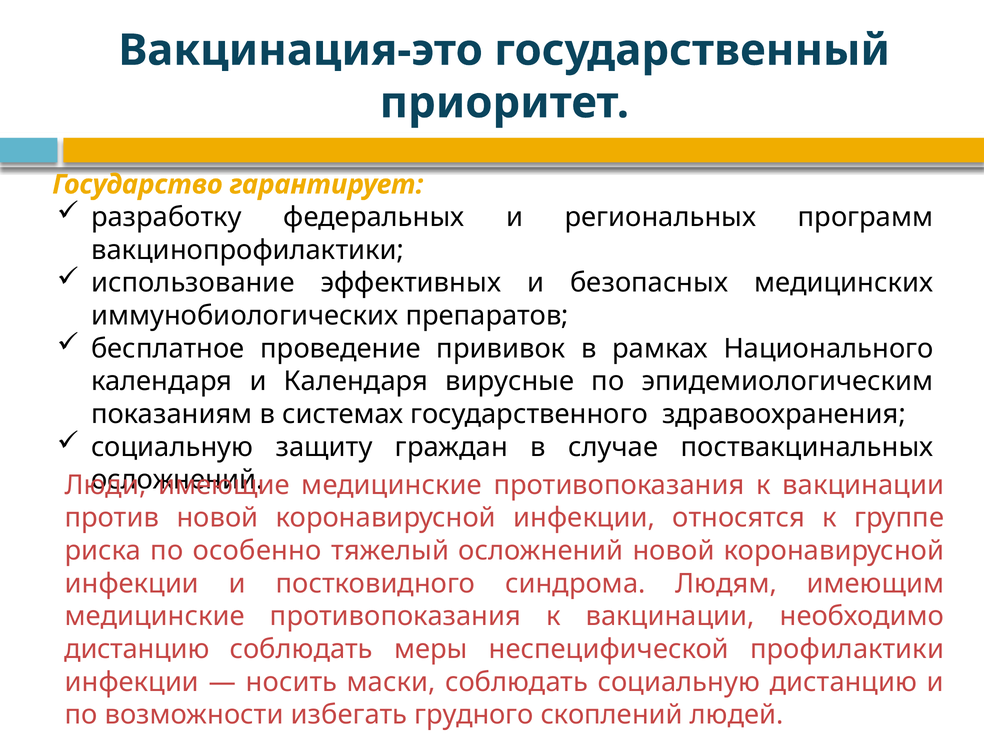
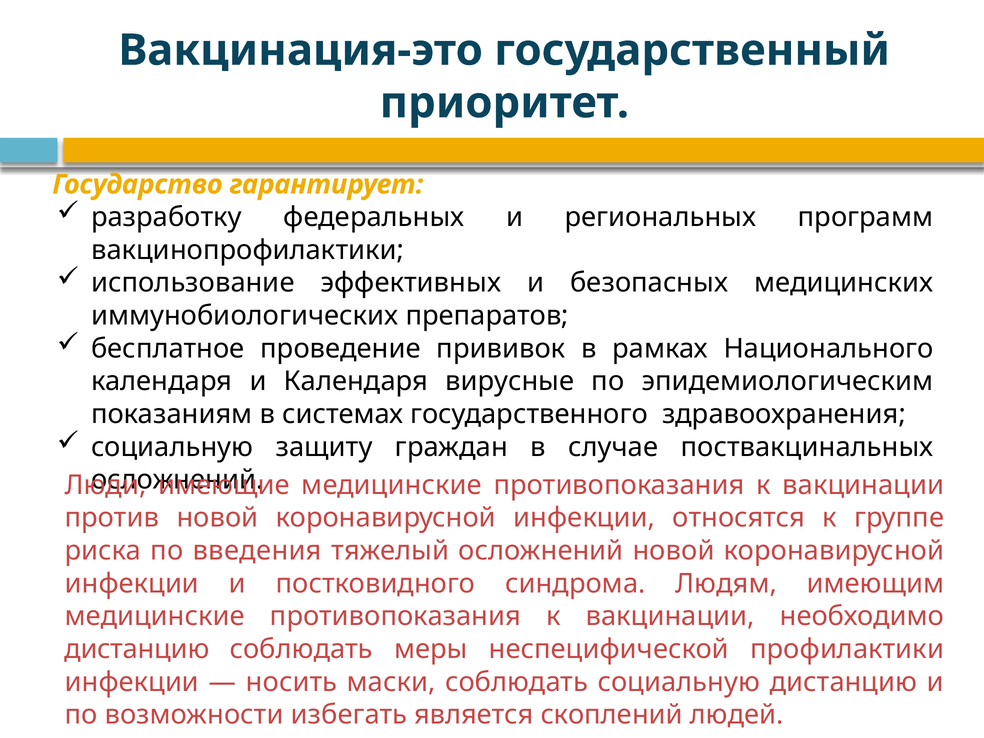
особенно: особенно -> введения (257, 551)
грудного: грудного -> является (474, 715)
